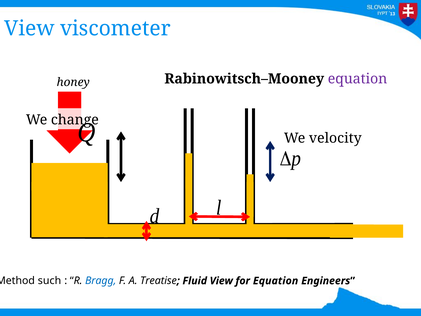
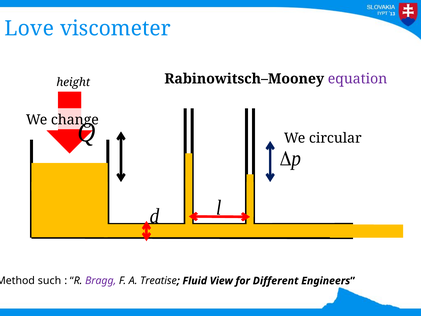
View: View -> Love (29, 29)
honey: honey -> height (73, 82)
velocity: velocity -> circular (335, 138)
Bragg colour: blue -> purple (101, 281)
for Equation: Equation -> Different (276, 281)
